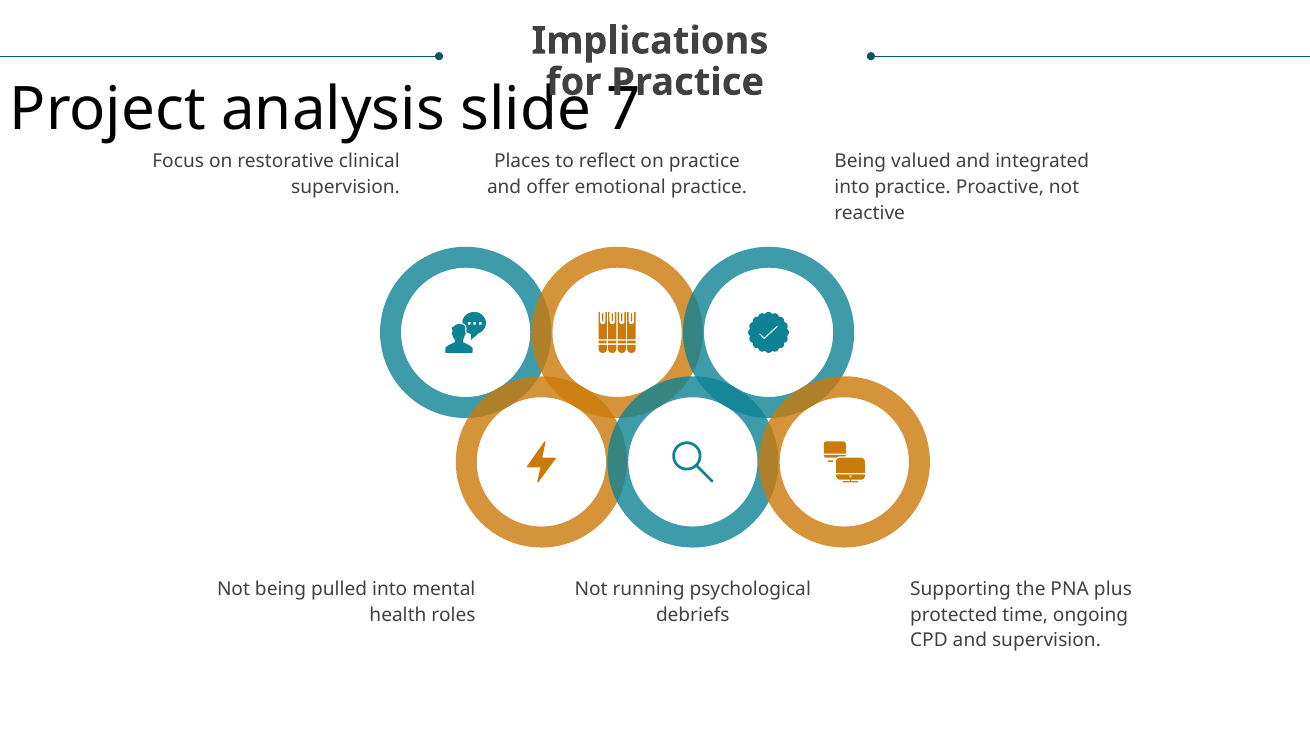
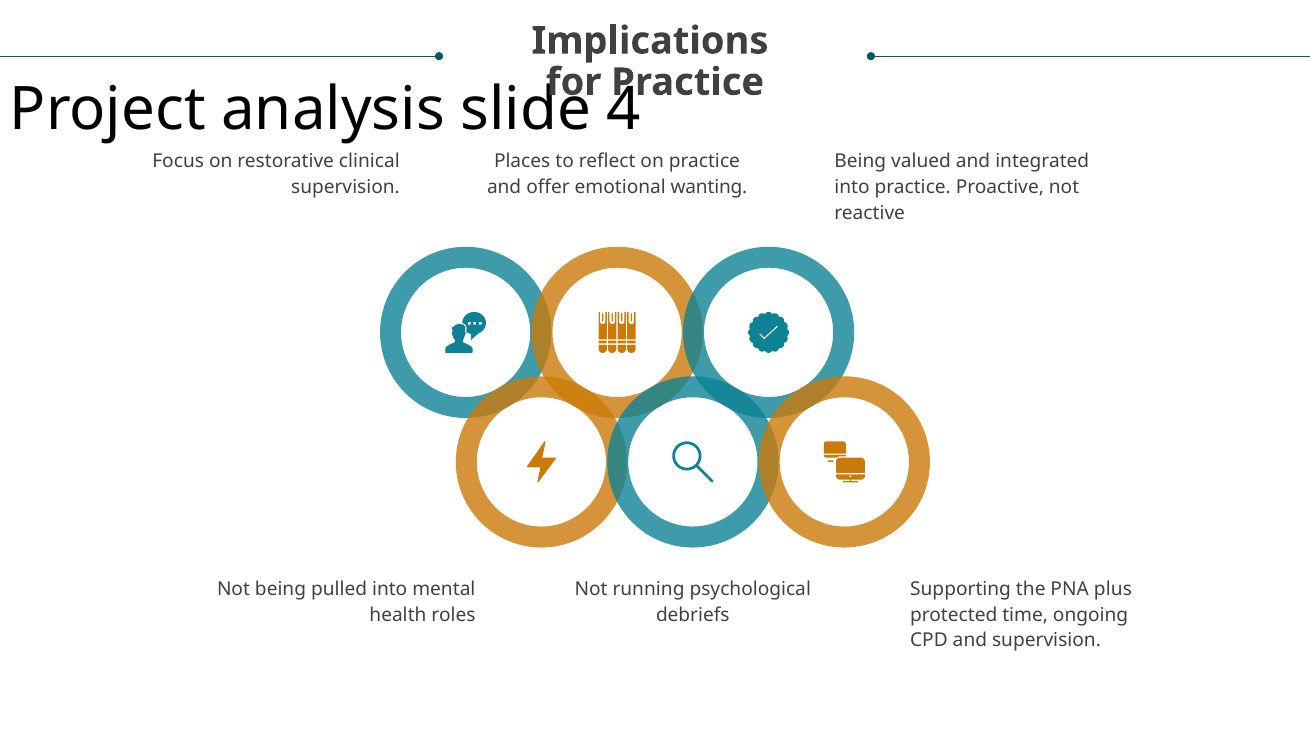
7: 7 -> 4 (624, 110)
emotional practice: practice -> wanting (709, 187)
